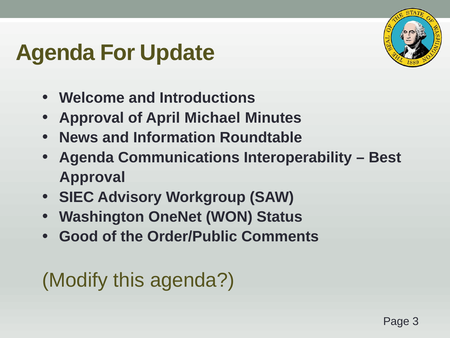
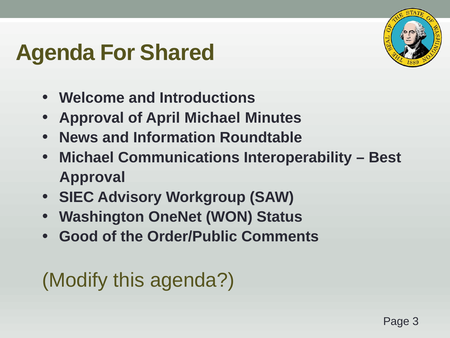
Update: Update -> Shared (178, 53)
Agenda: Agenda -> Michael (86, 157)
